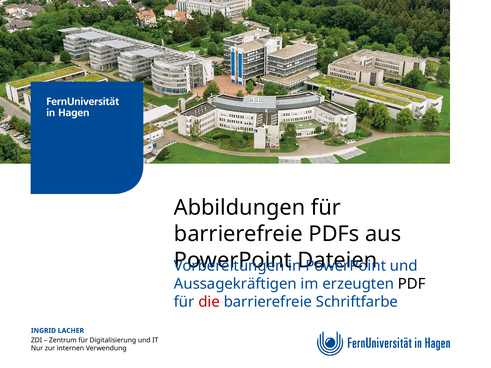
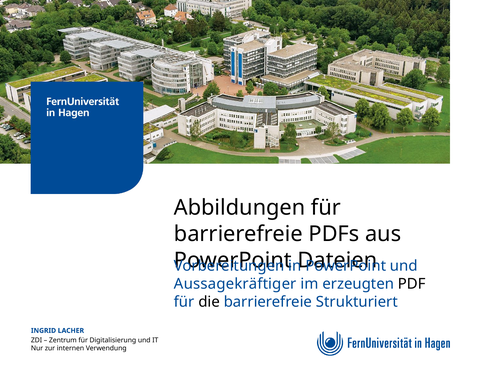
Aussagekräftigen: Aussagekräftigen -> Aussagekräftiger (235, 284)
die colour: red -> black (209, 302)
Schriftfarbe: Schriftfarbe -> Strukturiert (357, 302)
